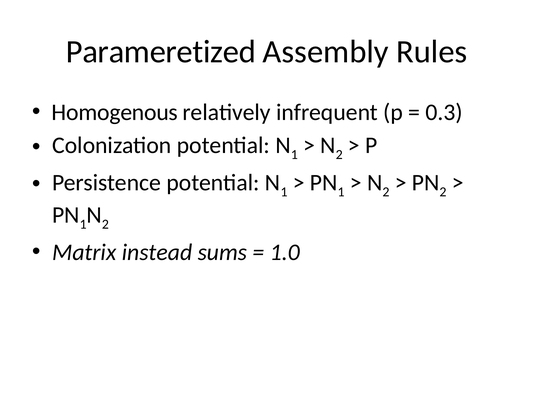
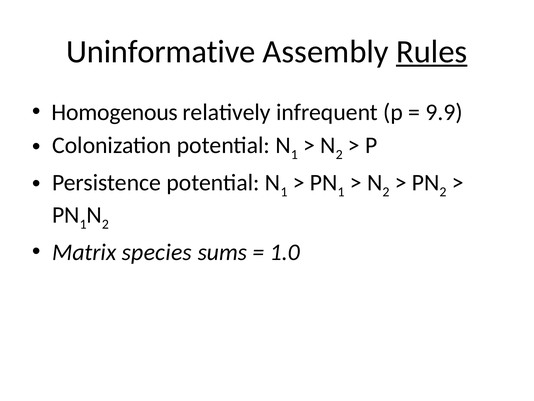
Parameretized: Parameretized -> Uninformative (161, 52)
Rules underline: none -> present (432, 52)
0.3: 0.3 -> 9.9 (444, 112)
instead: instead -> species (157, 252)
